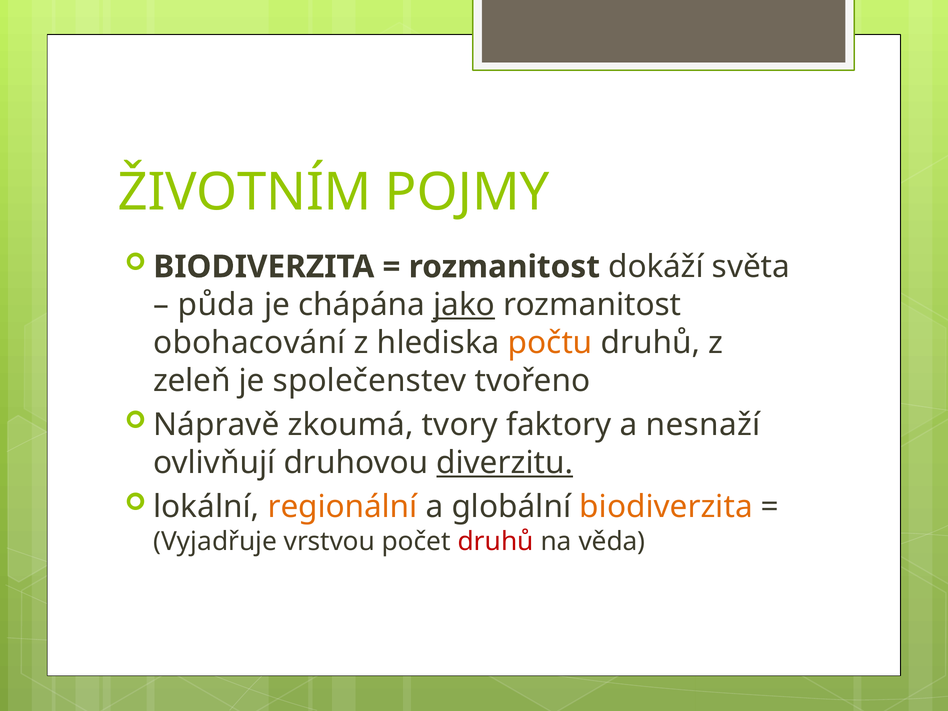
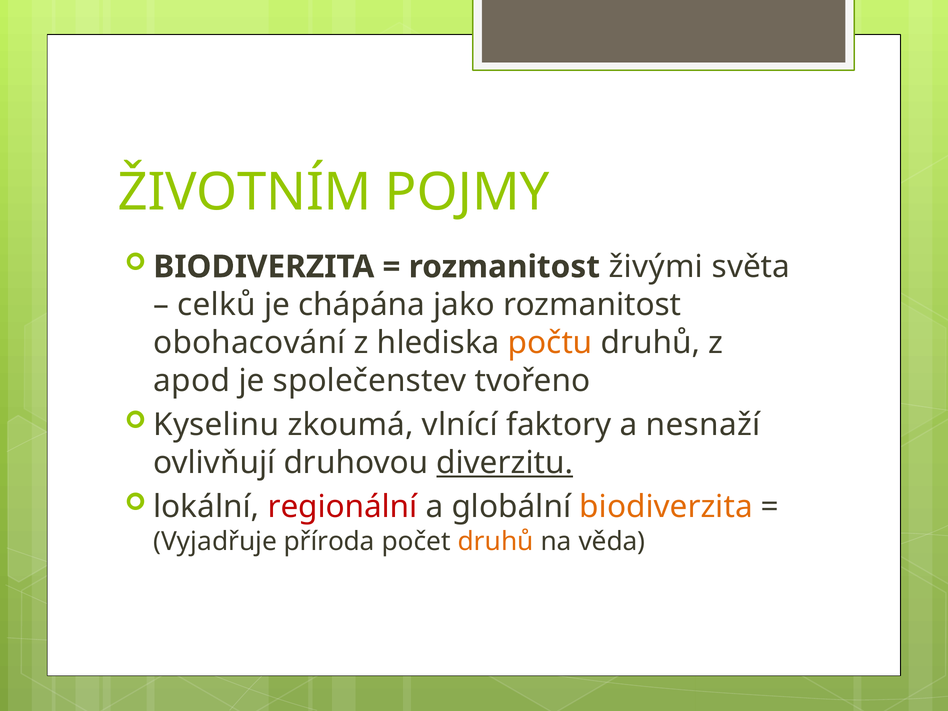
dokáží: dokáží -> živými (656, 267)
půda: půda -> celků (216, 305)
jako underline: present -> none (464, 305)
zeleň: zeleň -> apod (192, 381)
Nápravě: Nápravě -> Kyselinu (216, 425)
tvory: tvory -> vlnící (460, 425)
regionální colour: orange -> red (343, 507)
vrstvou: vrstvou -> příroda (329, 541)
druhů colour: red -> orange (496, 541)
